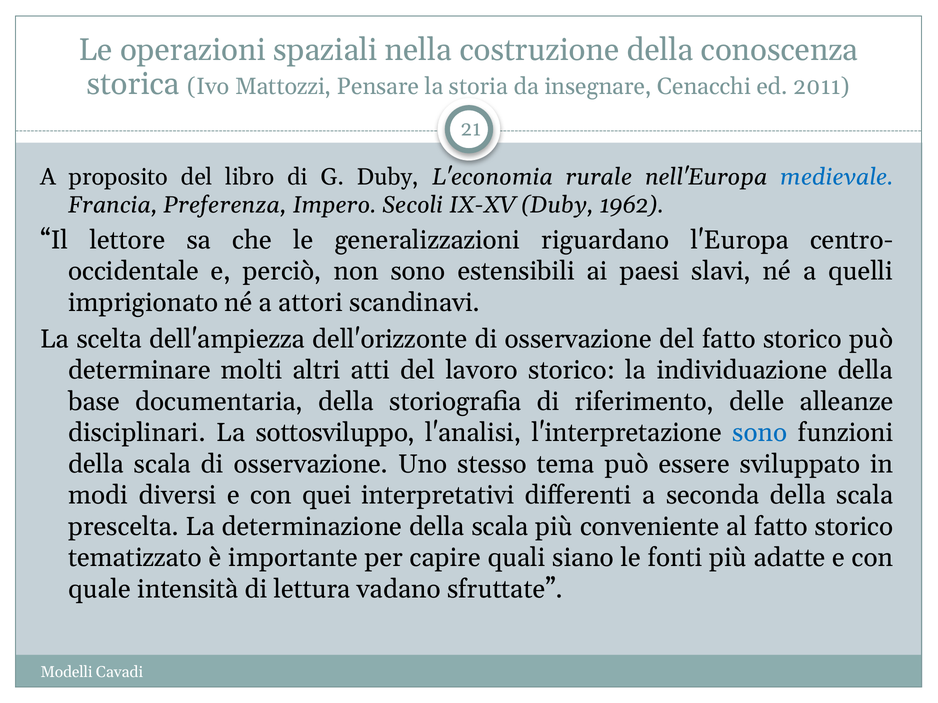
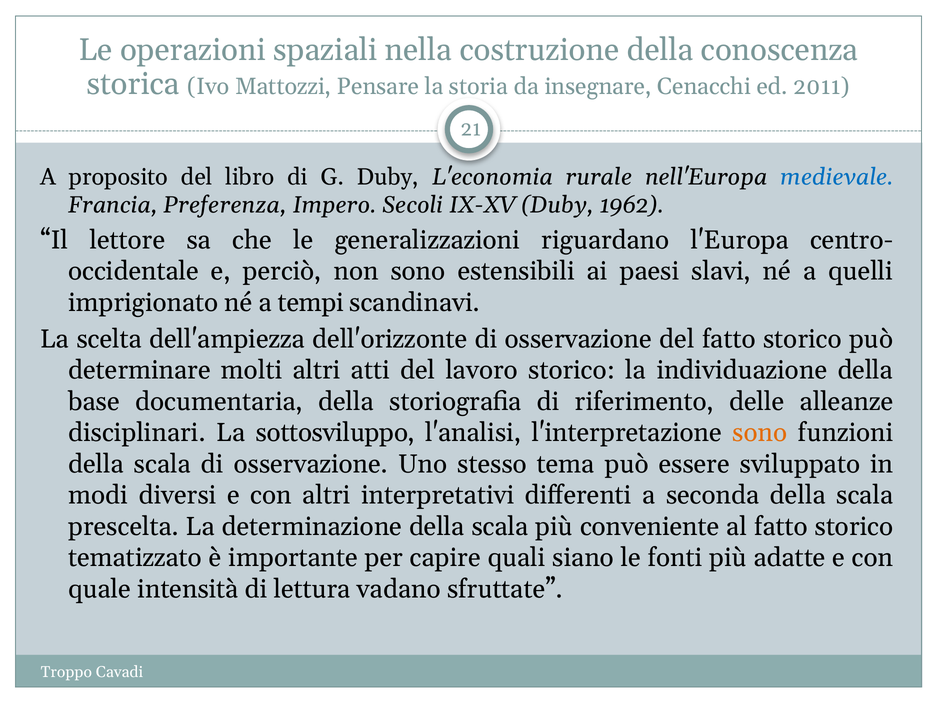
attori: attori -> tempi (311, 303)
sono colour: blue -> orange (760, 433)
con quei: quei -> altri (327, 496)
Modelli: Modelli -> Troppo (66, 673)
